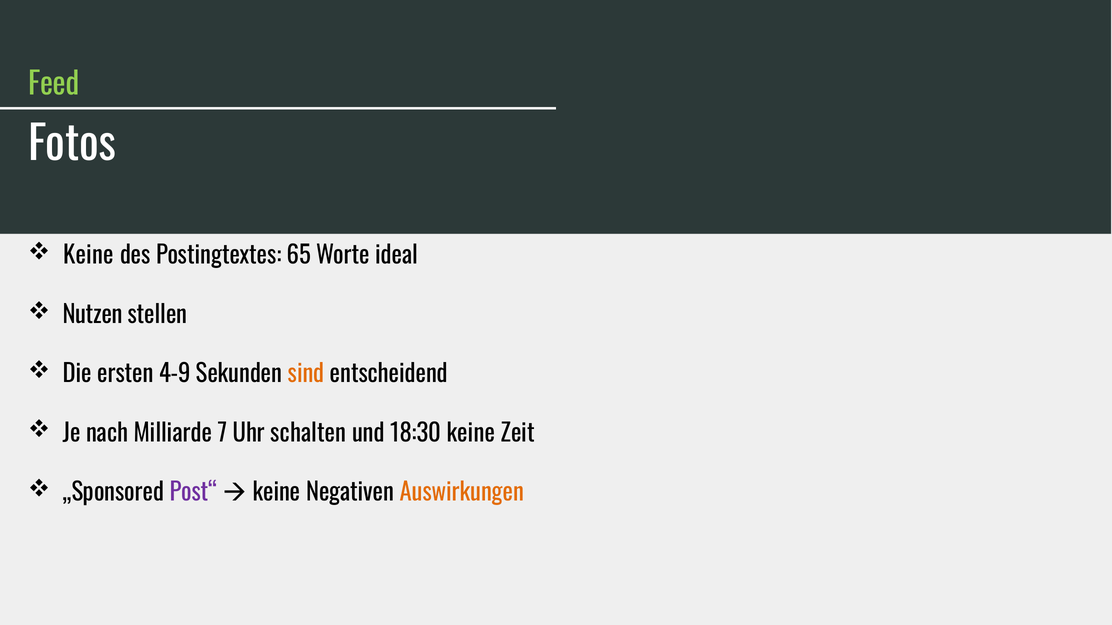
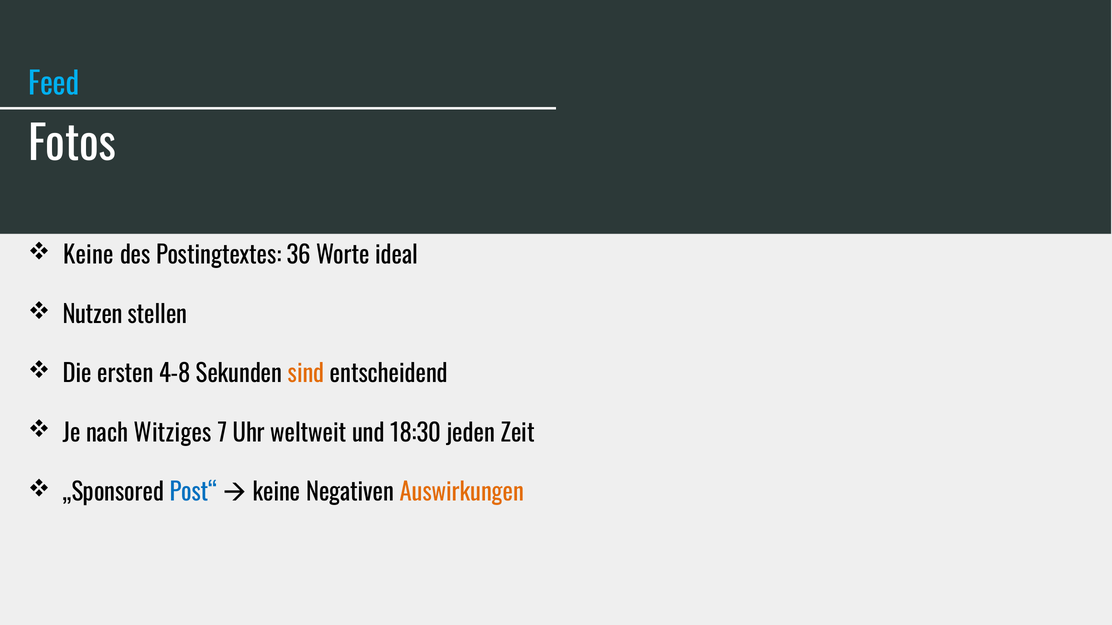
Feed colour: light green -> light blue (54, 85)
65: 65 -> 36 (299, 256)
4-9: 4-9 -> 4-8 (175, 374)
Milliarde: Milliarde -> Witziges (173, 434)
schalten: schalten -> weltweit (308, 434)
18:30 keine: keine -> jeden (471, 434)
Post“ colour: purple -> blue (193, 493)
